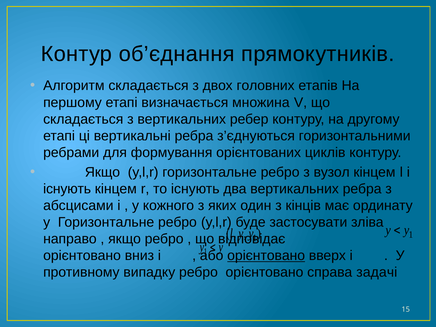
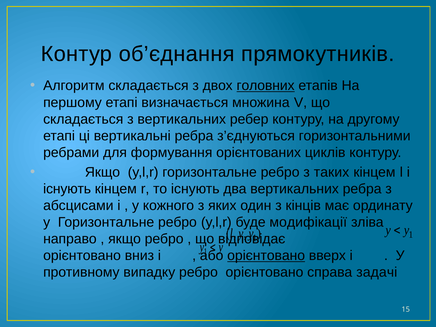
головних underline: none -> present (266, 86)
вузол: вузол -> таких (331, 172)
застосувати: застосувати -> модифікації (308, 222)
